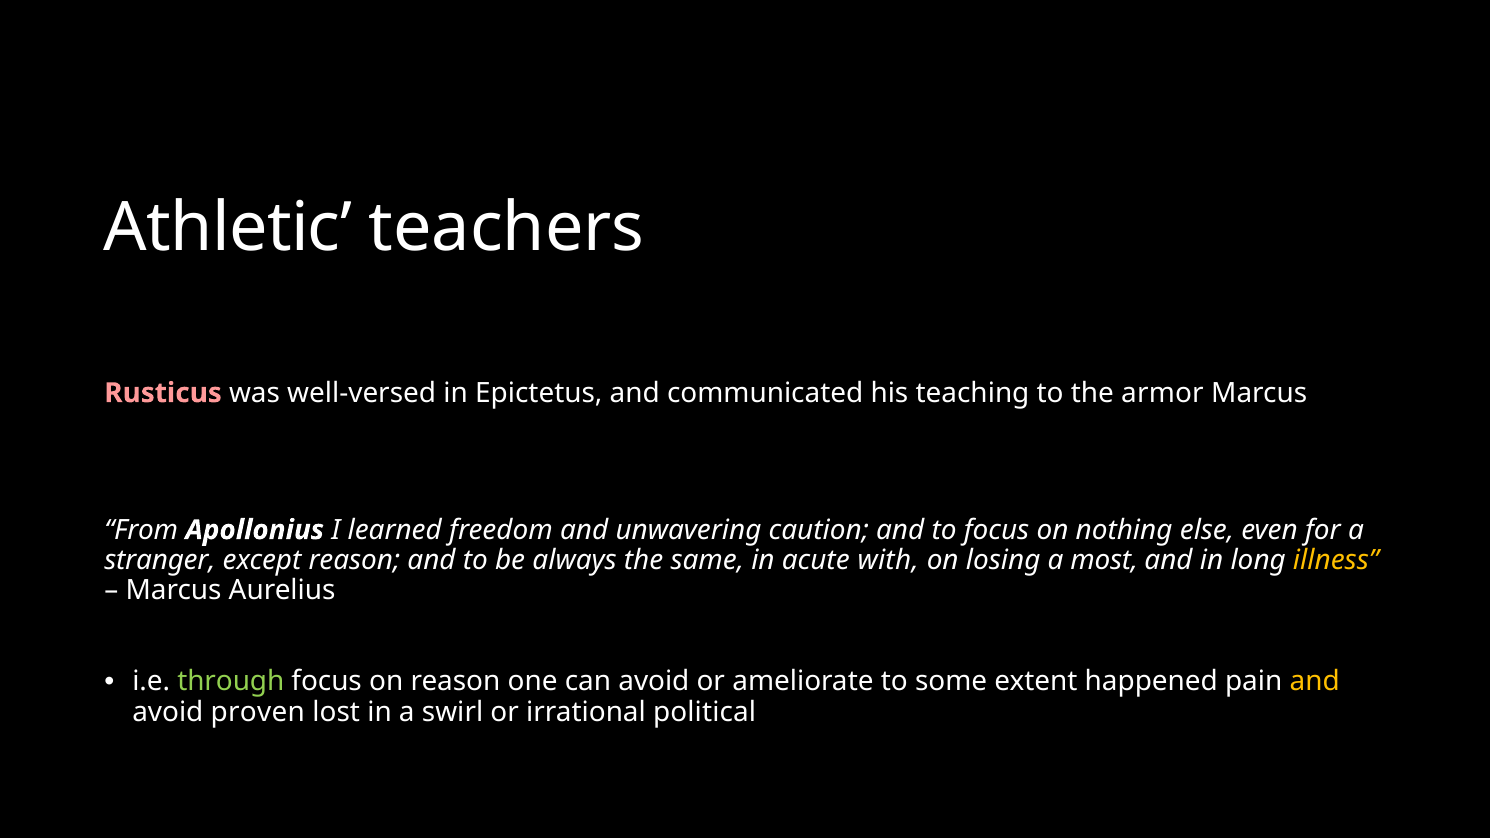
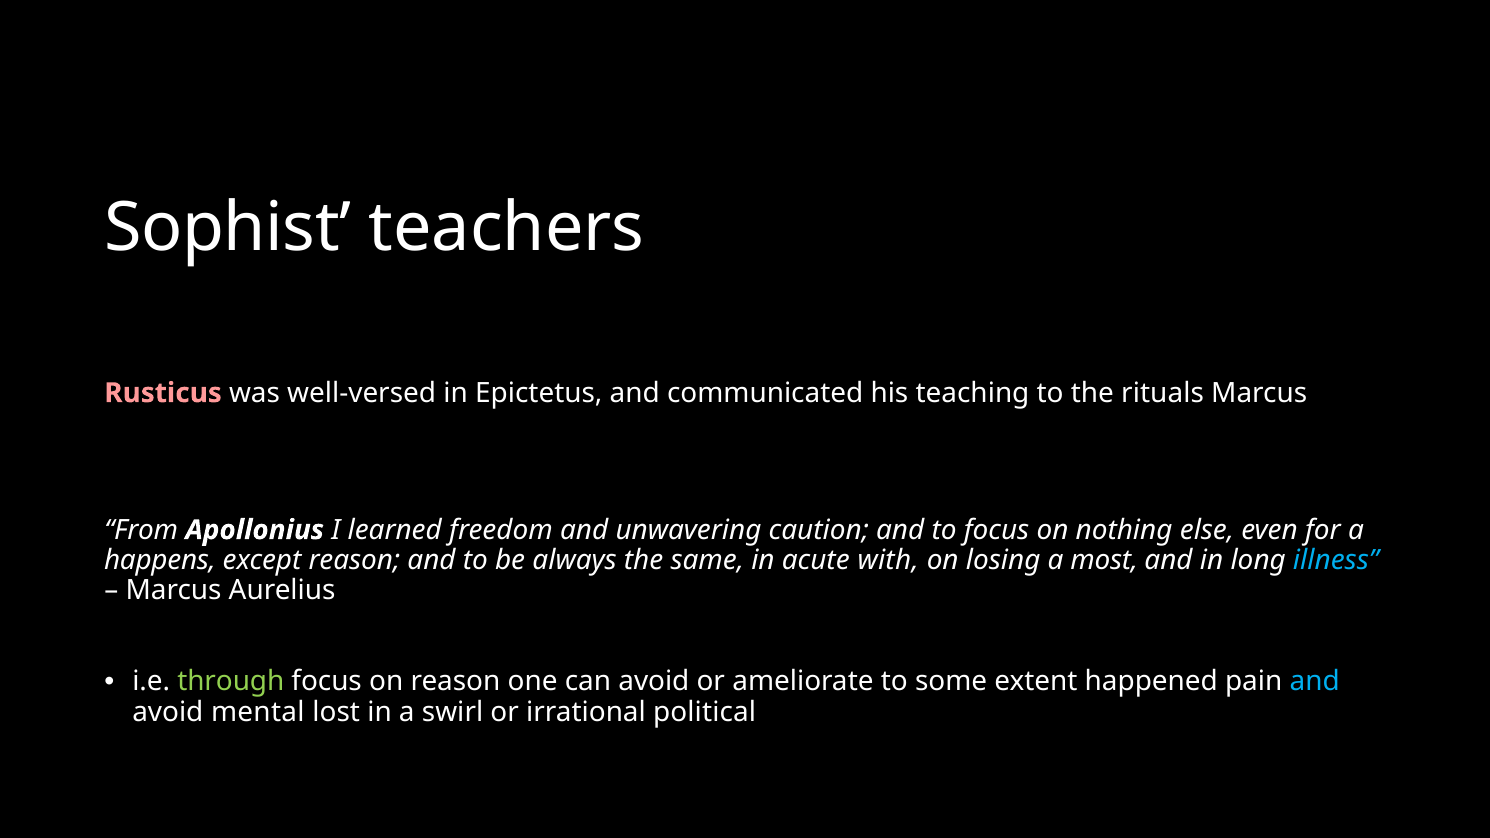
Athletic: Athletic -> Sophist (228, 228)
armor: armor -> rituals (1163, 393)
stranger: stranger -> happens (160, 560)
illness colour: yellow -> light blue (1336, 560)
and colour: yellow -> light blue (1315, 682)
proven: proven -> mental (258, 712)
